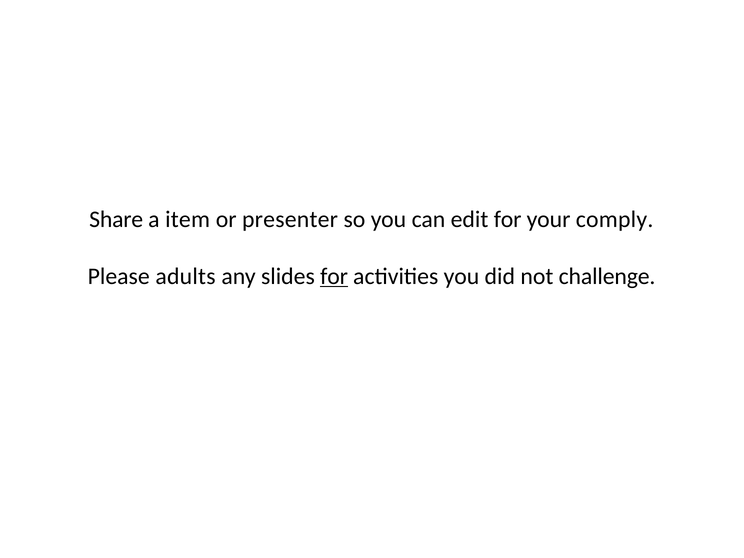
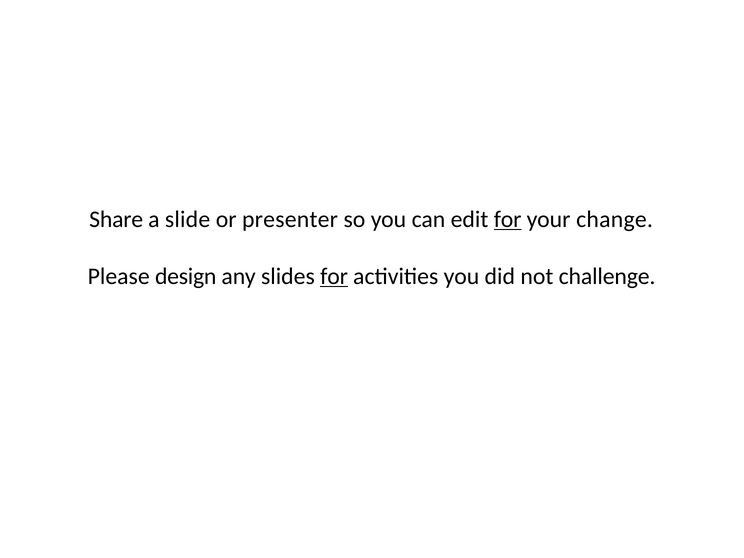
item: item -> slide (188, 219)
for underline: none -> present (508, 219)
comply: comply -> change (615, 219)
adults: adults -> design (186, 276)
